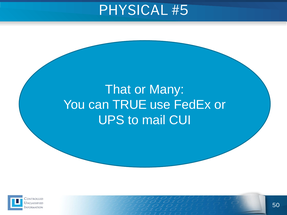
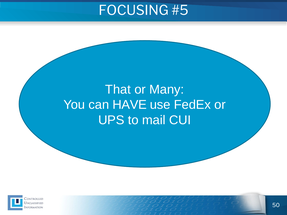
PHYSICAL: PHYSICAL -> FOCUSING (134, 10)
TRUE: TRUE -> HAVE (130, 105)
